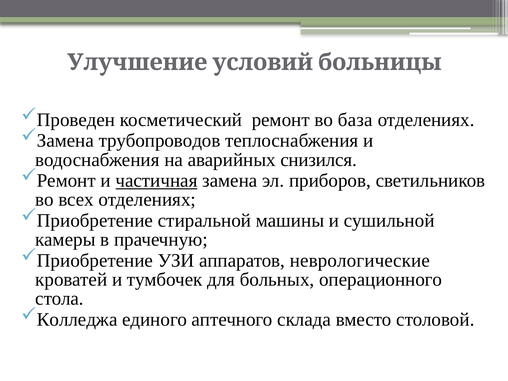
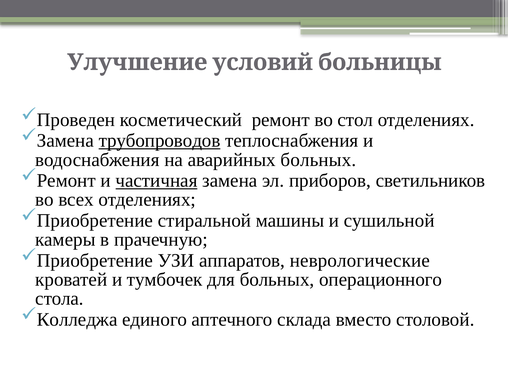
база: база -> стол (355, 120)
трубопроводов underline: none -> present (160, 141)
аварийных снизился: снизился -> больных (318, 160)
